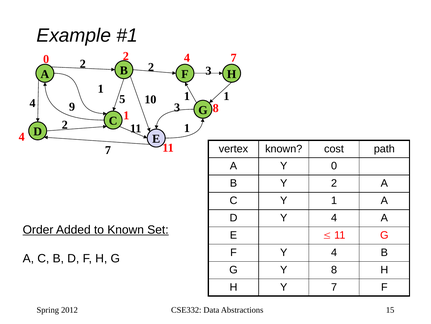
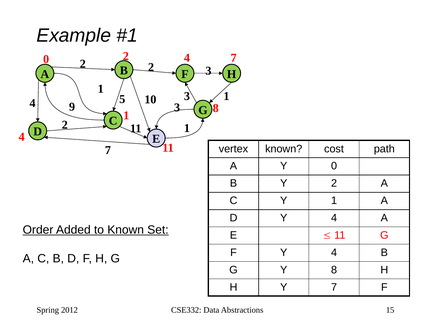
10 1: 1 -> 3 (187, 96)
